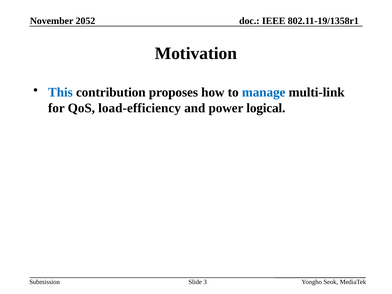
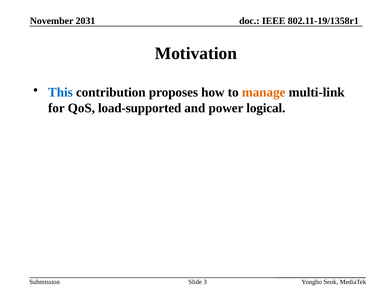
2052: 2052 -> 2031 (85, 21)
manage colour: blue -> orange (264, 92)
load-efficiency: load-efficiency -> load-supported (140, 108)
